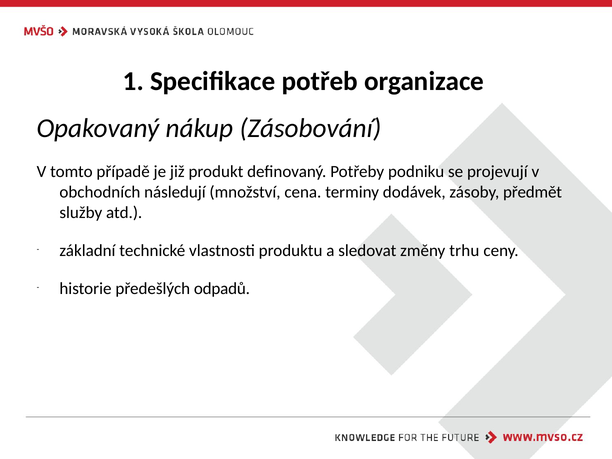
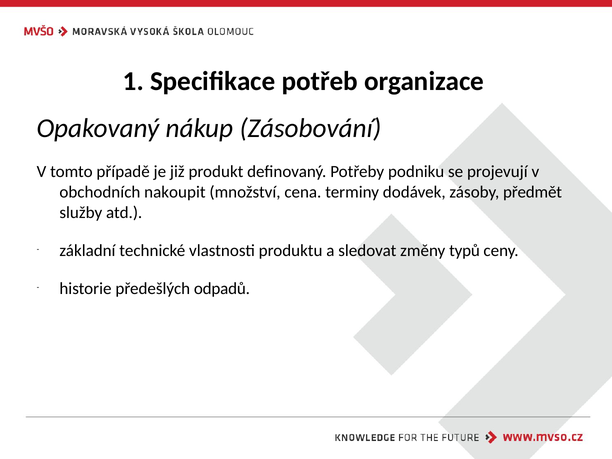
následují: následují -> nakoupit (175, 192)
trhu: trhu -> typů (465, 250)
